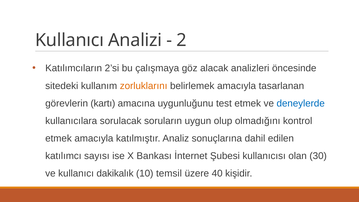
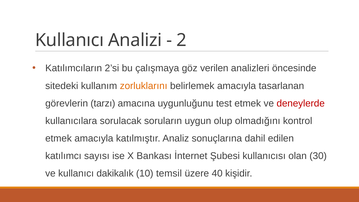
alacak: alacak -> verilen (214, 68)
kartı: kartı -> tarzı (103, 103)
deneylerde colour: blue -> red (301, 103)
